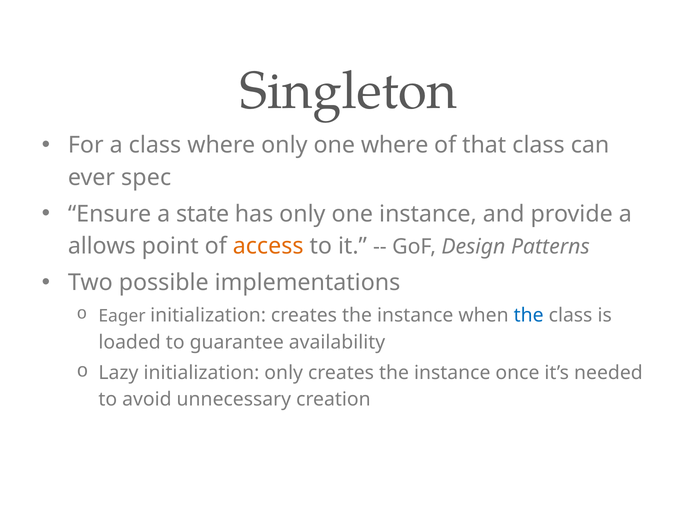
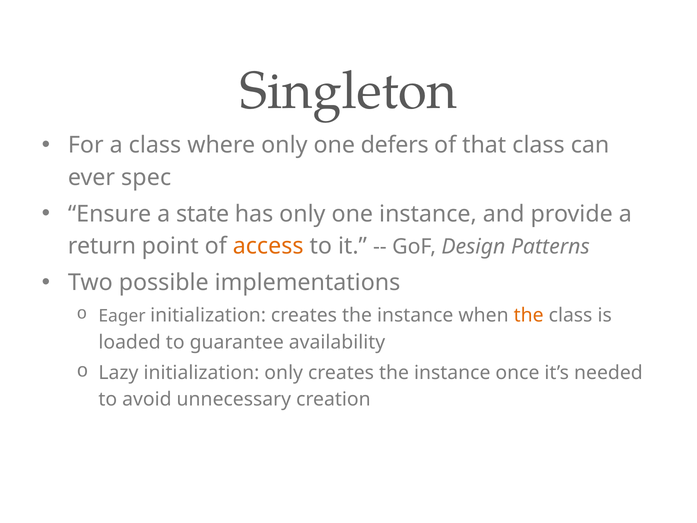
one where: where -> defers (395, 145)
allows: allows -> return (102, 246)
the colour: blue -> orange (529, 315)
